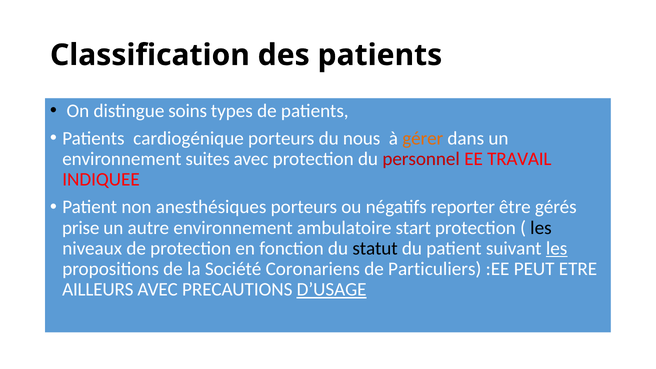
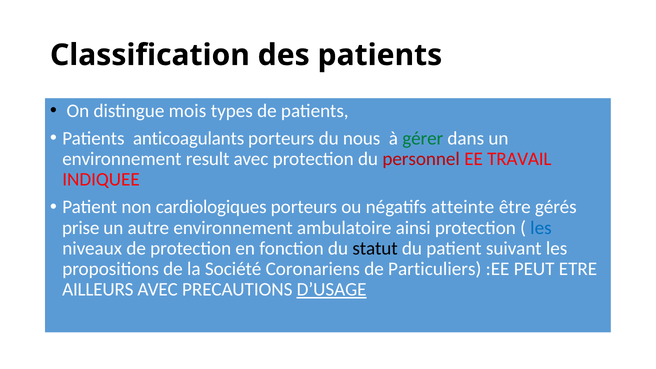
soins: soins -> mois (188, 111)
cardiogénique: cardiogénique -> anticoagulants (189, 138)
gérer colour: orange -> green (423, 138)
suites: suites -> result (208, 159)
anesthésiques: anesthésiques -> cardiologiques (211, 207)
reporter: reporter -> atteinte (463, 207)
start: start -> ainsi (413, 228)
les colour: black -> blue (541, 228)
les underline: present -> none (557, 248)
